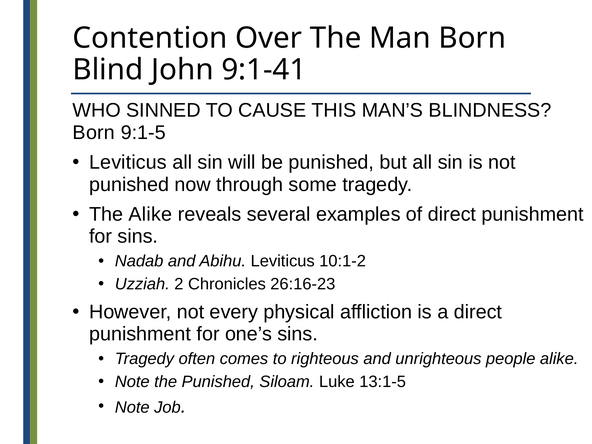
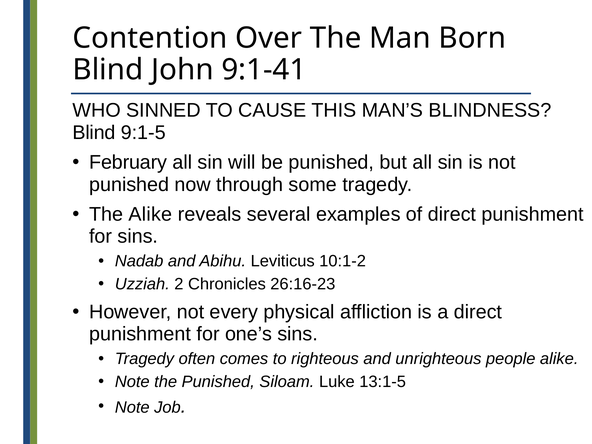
Born: Born -> Blind (94, 133)
Leviticus: Leviticus -> February (128, 162)
